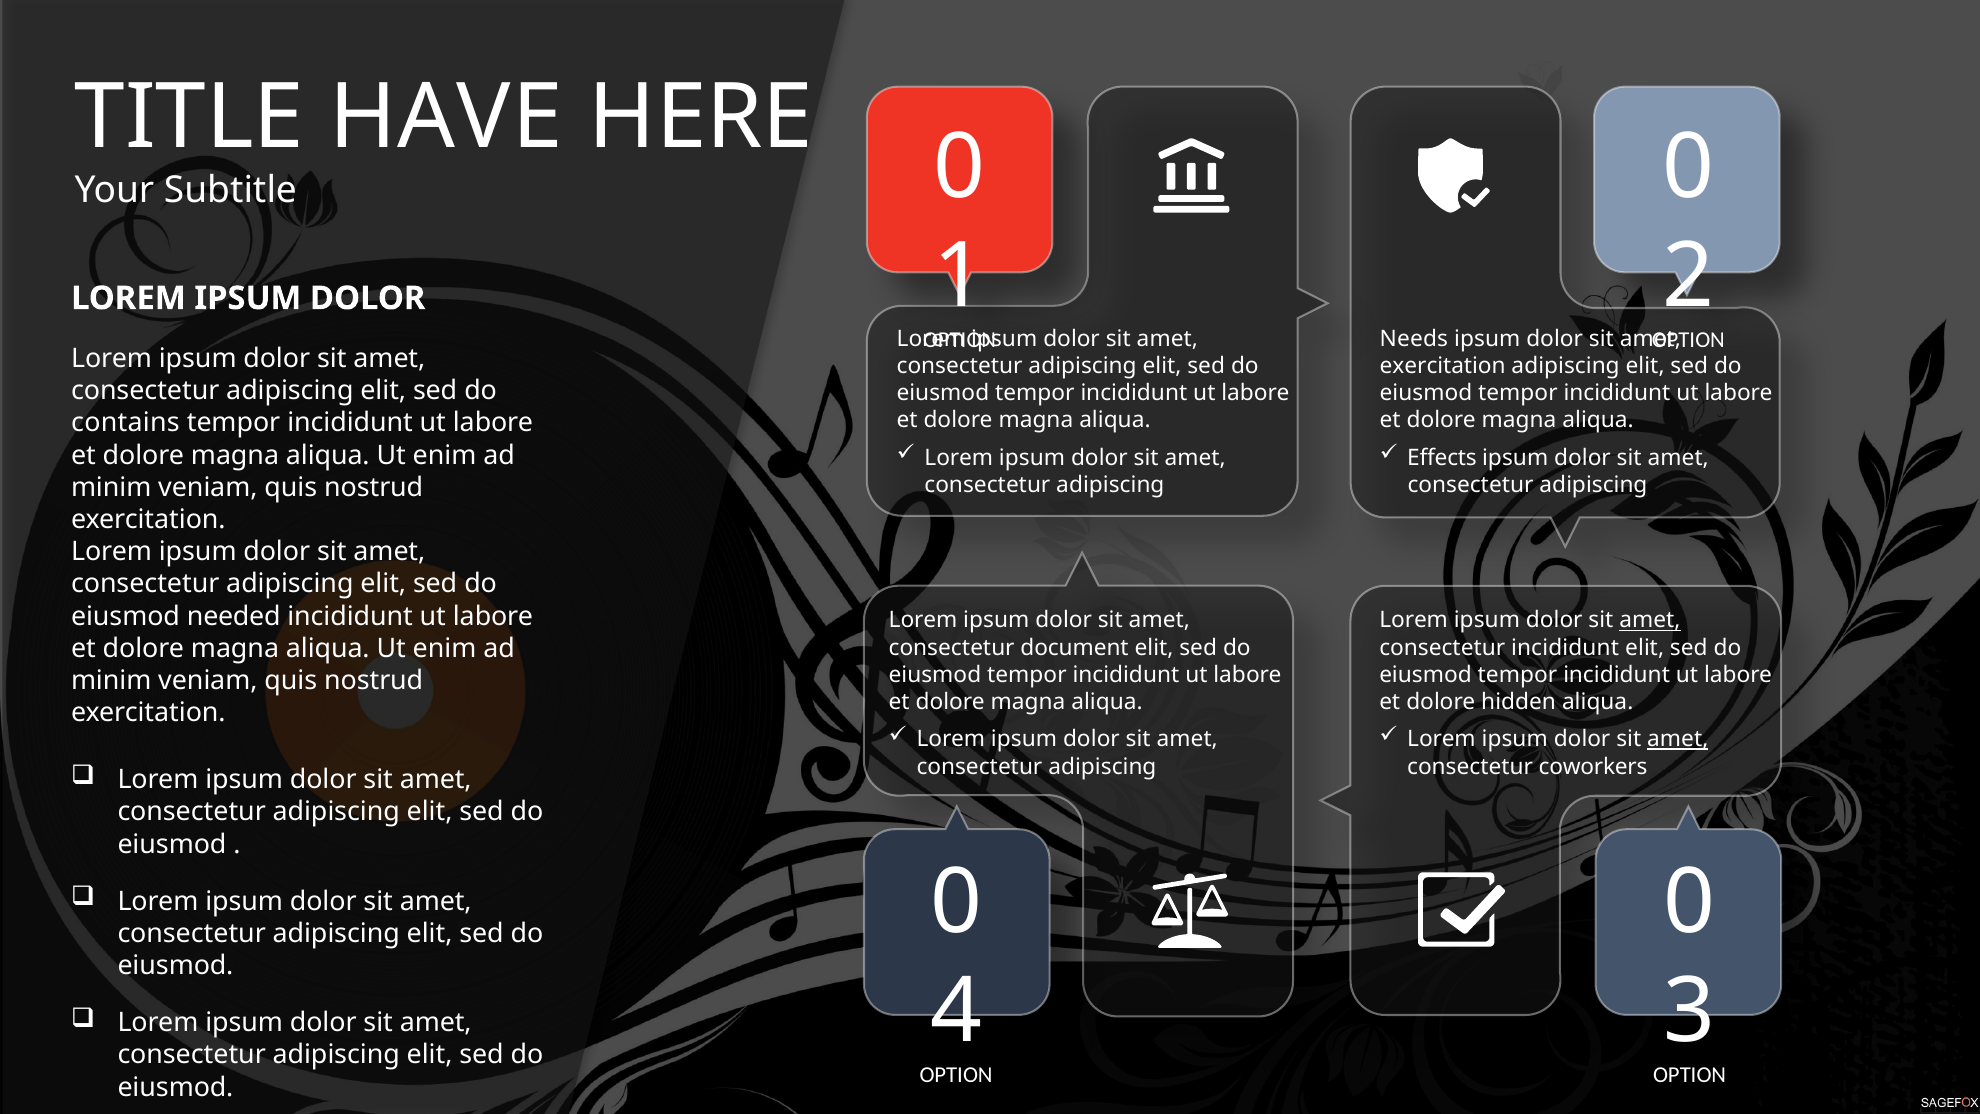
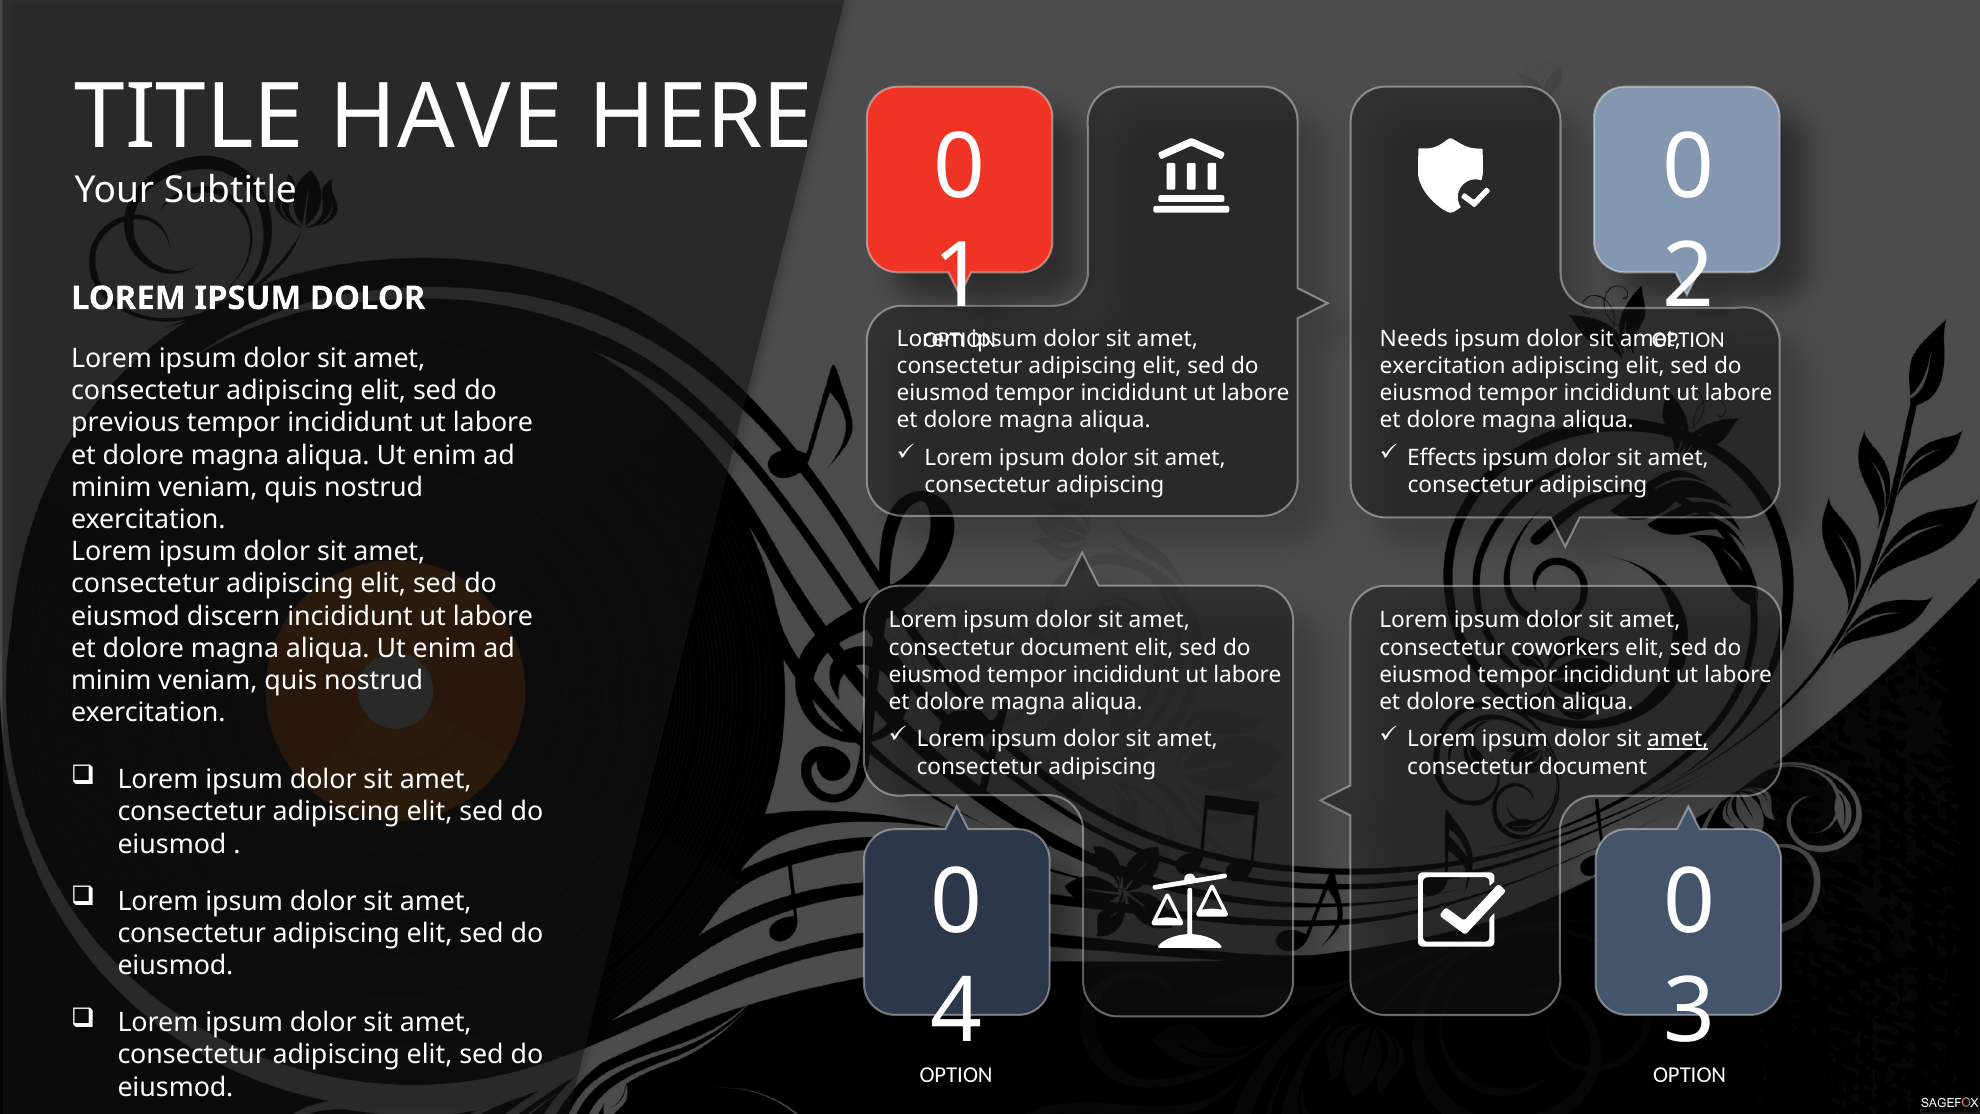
contains: contains -> previous (126, 423)
needed: needed -> discern (234, 616)
amet underline: present -> none (1650, 620)
consectetur incididunt: incididunt -> coworkers (1565, 648)
hidden: hidden -> section (1519, 702)
coworkers: coworkers -> document (1593, 766)
